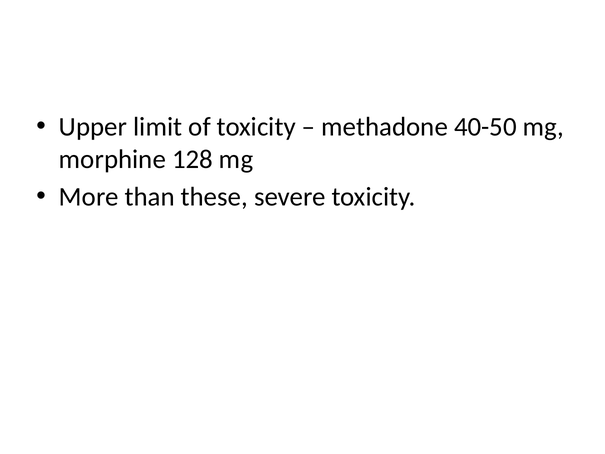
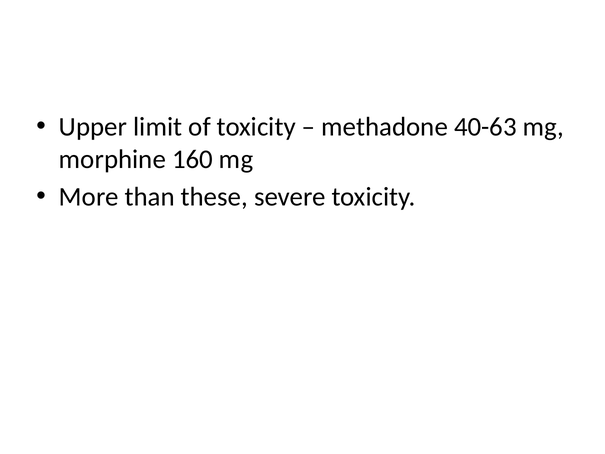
40-50: 40-50 -> 40-63 (485, 127)
128: 128 -> 160 (192, 159)
